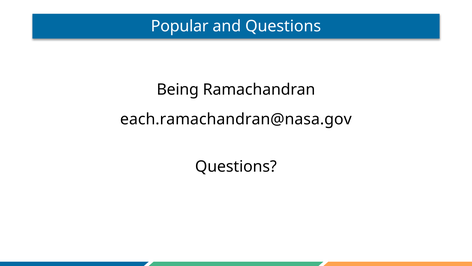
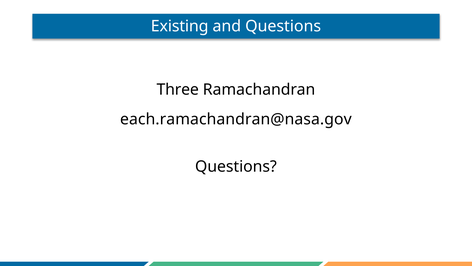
Popular: Popular -> Existing (180, 26)
Being: Being -> Three (178, 89)
